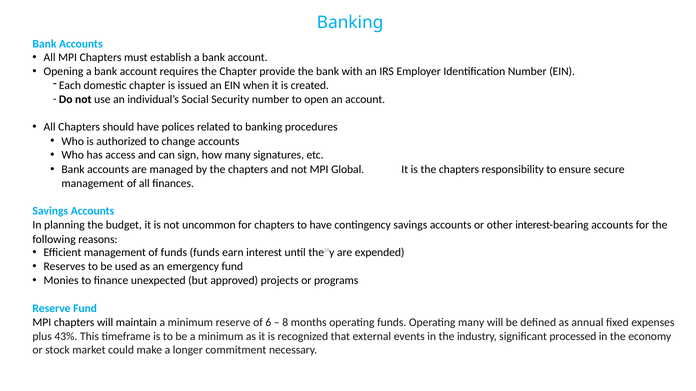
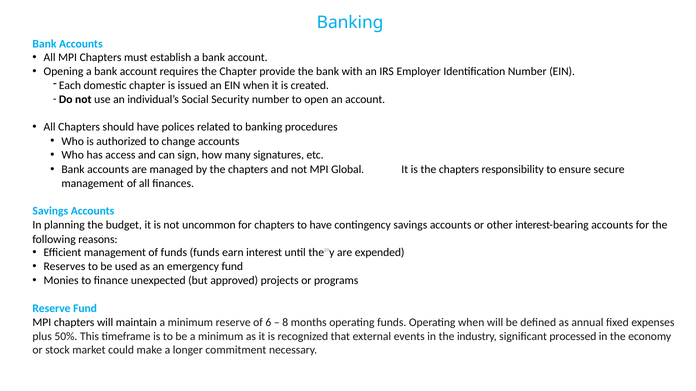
Operating many: many -> when (471, 323)
43%: 43% -> 50% (66, 337)
